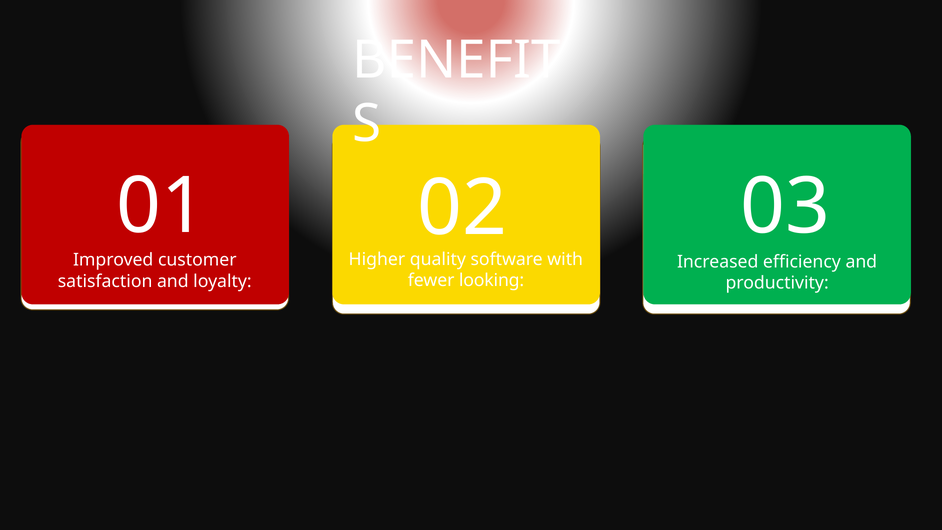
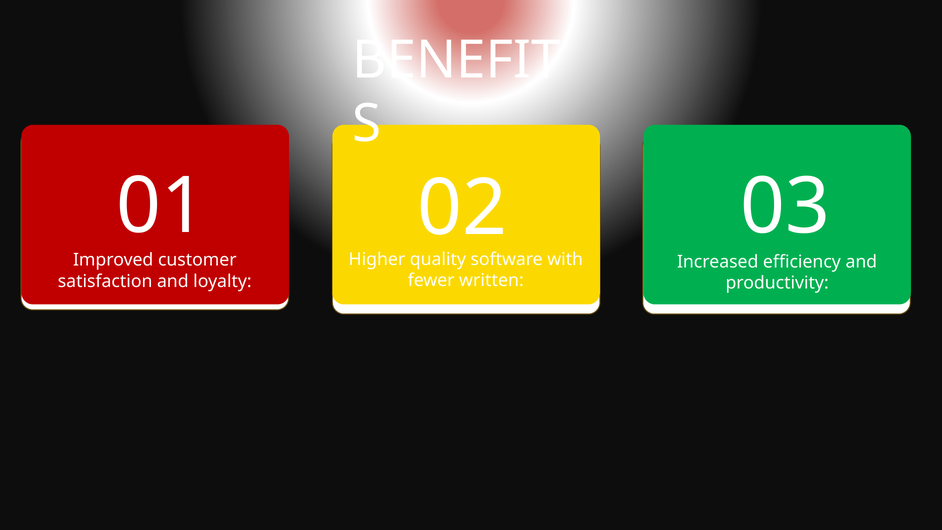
looking: looking -> written (491, 280)
